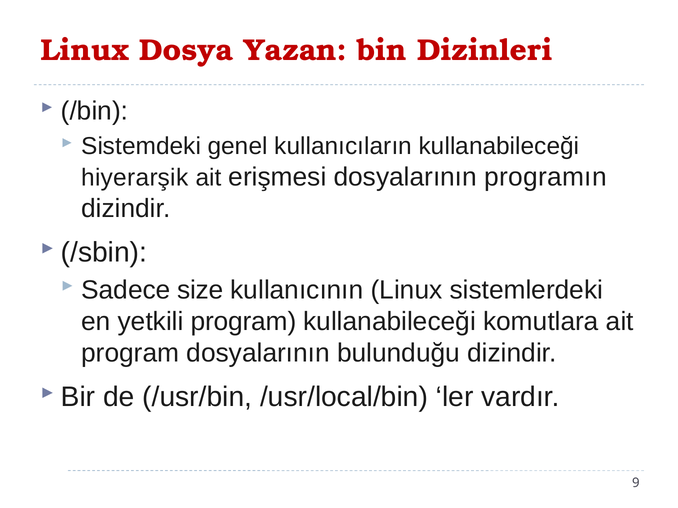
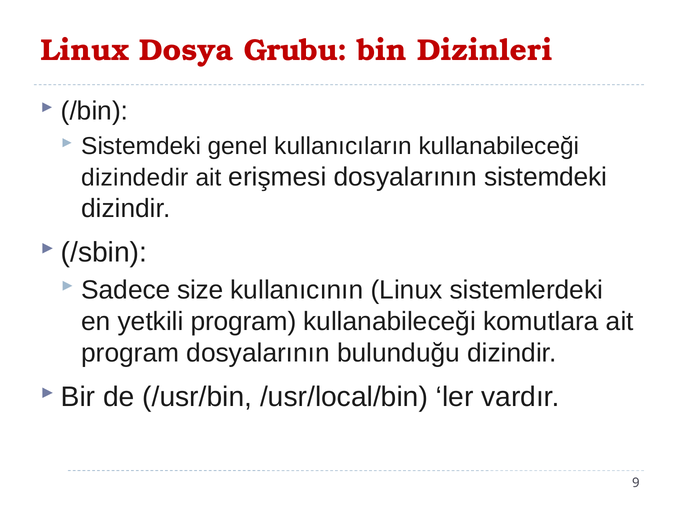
Yazan: Yazan -> Grubu (296, 50)
hiyerarşik: hiyerarşik -> dizindedir (135, 178)
dosyalarının programın: programın -> sistemdeki (546, 177)
